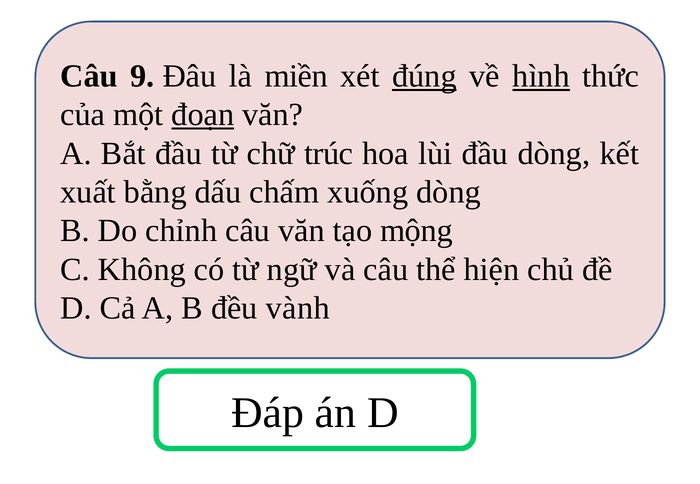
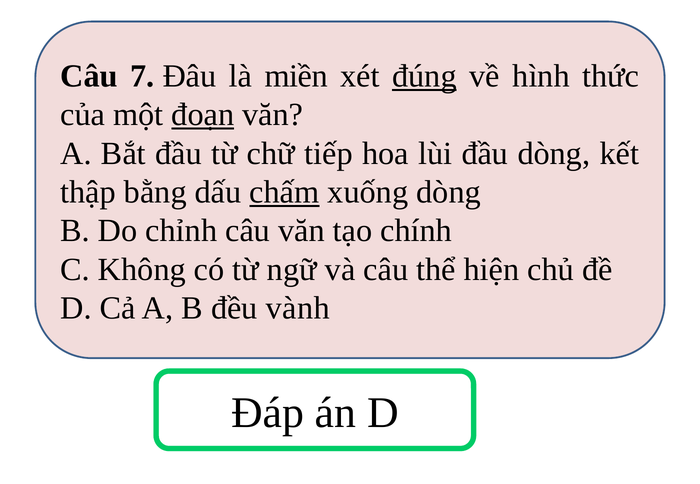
9: 9 -> 7 (142, 76)
hình underline: present -> none (541, 76)
trúc: trúc -> tiếp (329, 154)
xuất: xuất -> thập (88, 192)
chấm underline: none -> present (284, 192)
mộng: mộng -> chính (416, 231)
